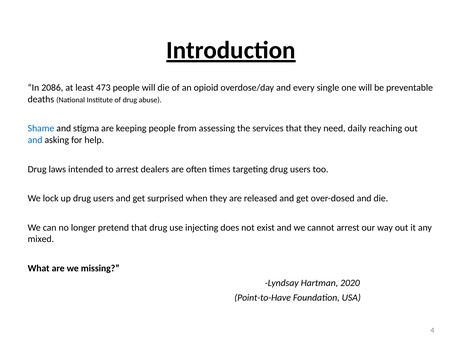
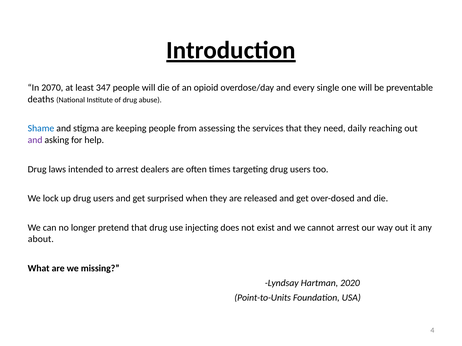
2086: 2086 -> 2070 (52, 88)
473: 473 -> 347 (103, 88)
and colour: blue -> purple (35, 140)
mixed: mixed -> about (41, 239)
Point-to-Have: Point-to-Have -> Point-to-Units (263, 298)
